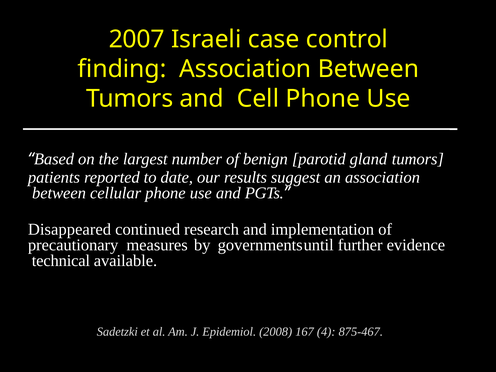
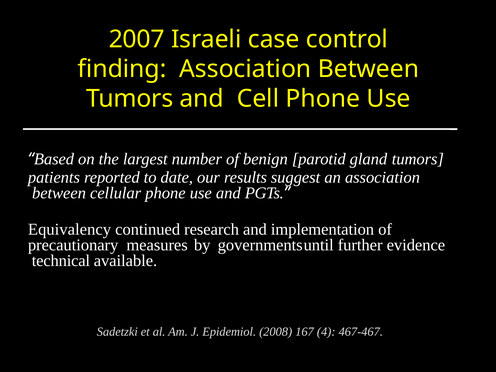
Disappeared: Disappeared -> Equivalency (70, 229)
875-467: 875-467 -> 467-467 (361, 332)
